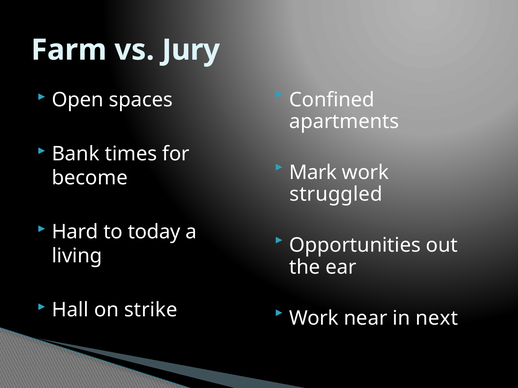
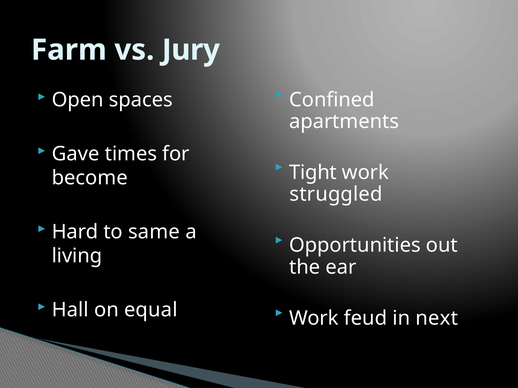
Bank: Bank -> Gave (76, 154)
Mark: Mark -> Tight (313, 173)
today: today -> same (154, 232)
strike: strike -> equal (151, 310)
near: near -> feud (366, 318)
